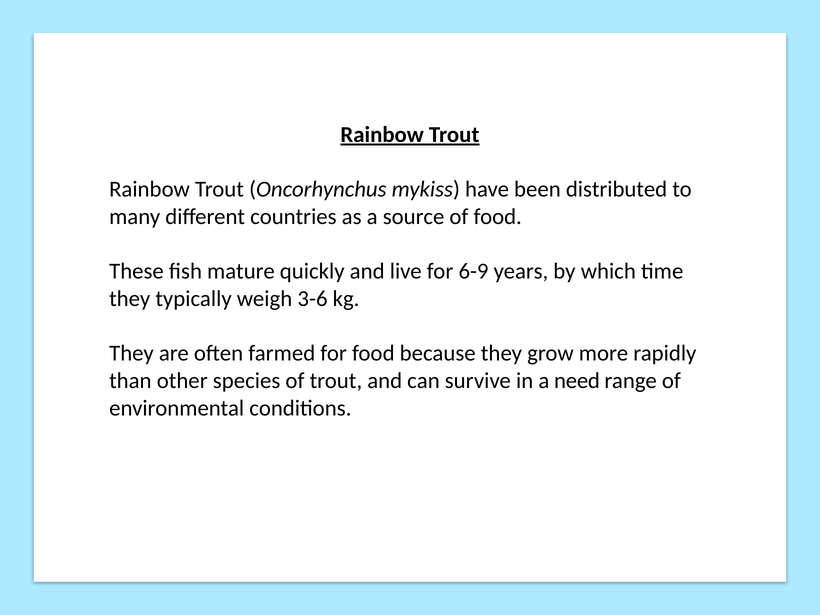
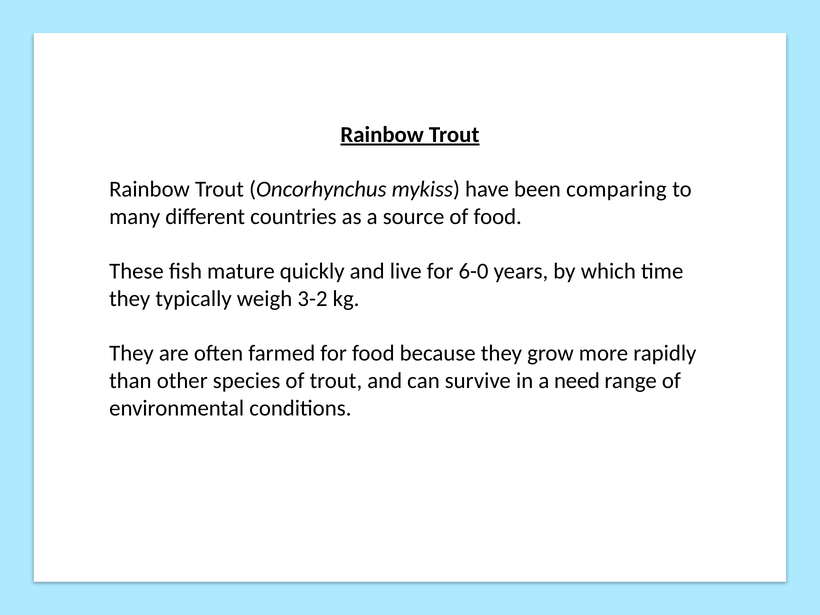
distributed: distributed -> comparing (616, 189)
6-9: 6-9 -> 6-0 (474, 271)
3-6: 3-6 -> 3-2 (313, 299)
